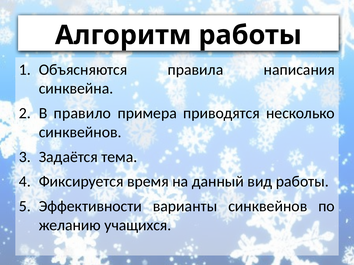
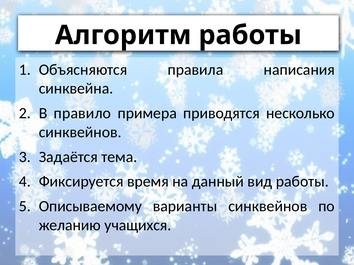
Эффективности: Эффективности -> Описываемому (90, 207)
